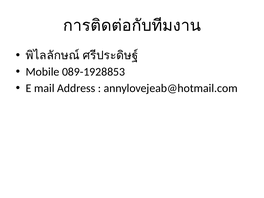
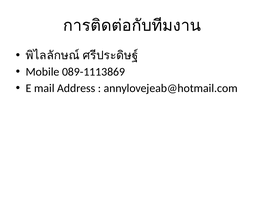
089-1928853: 089-1928853 -> 089-1113869 (94, 72)
